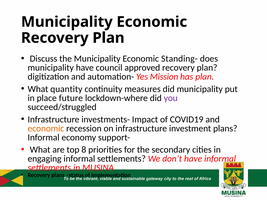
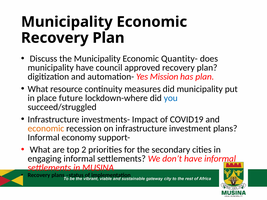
Standing-: Standing- -> Quantity- (179, 59)
quantity: quantity -> resource (66, 89)
you colour: purple -> blue (171, 98)
8: 8 -> 2 (84, 150)
